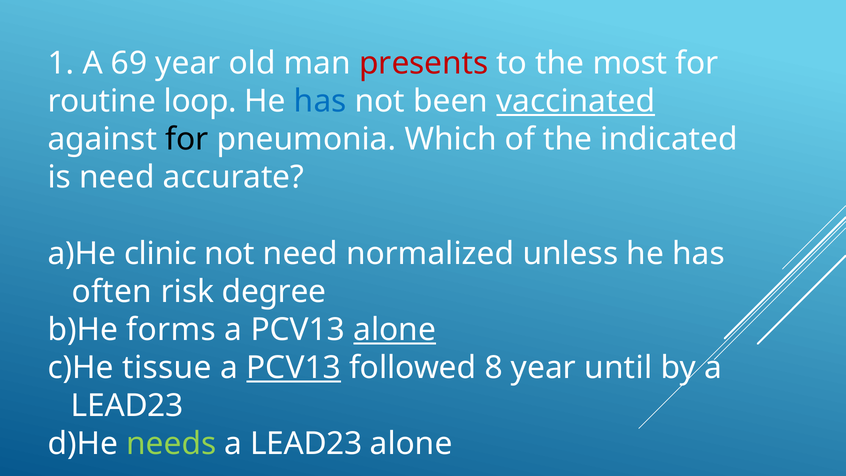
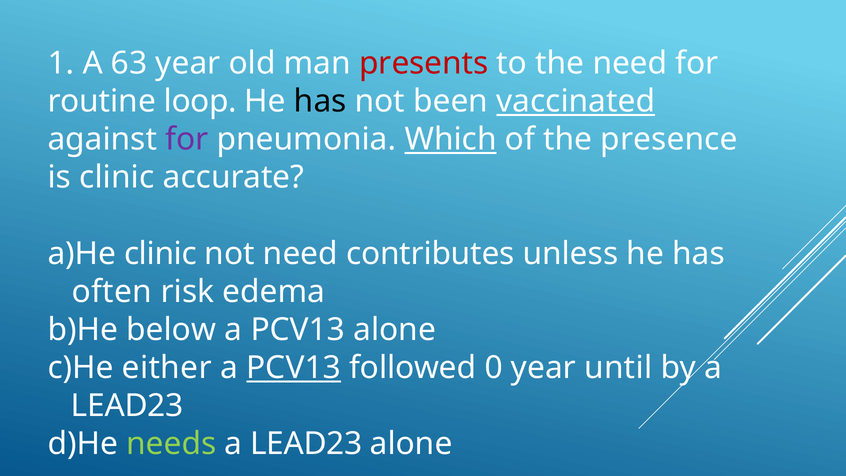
69: 69 -> 63 (129, 63)
the most: most -> need (630, 63)
has colour: blue -> black (320, 101)
for colour: black -> purple (187, 139)
Which underline: none -> present (451, 139)
indicated: indicated -> presence (669, 139)
is need: need -> clinic (117, 177)
normalized: normalized -> contributes (430, 254)
degree: degree -> edema (274, 292)
forms: forms -> below (171, 330)
alone underline: present -> none (395, 330)
tissue: tissue -> either (167, 368)
8: 8 -> 0 (494, 368)
